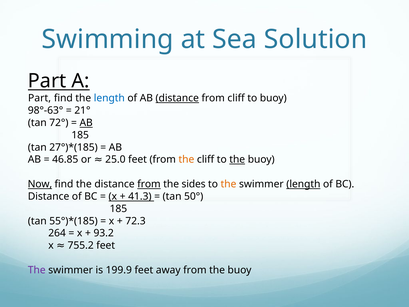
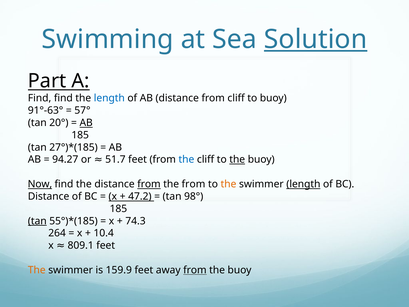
Solution underline: none -> present (316, 39)
Part: Part -> Find (40, 98)
distance underline: present -> none (177, 98)
98°-63°: 98°-63° -> 91°-63° (46, 110)
21°: 21° -> 57° (82, 110)
72°: 72° -> 20° (59, 123)
46.85: 46.85 -> 94.27 (65, 159)
25.0: 25.0 -> 51.7 (115, 159)
the colour: orange -> blue (186, 159)
the sides: sides -> from (194, 184)
41.3: 41.3 -> 47.2 (140, 196)
50°: 50° -> 98° (194, 196)
tan underline: none -> present (37, 221)
72.3: 72.3 -> 74.3 (136, 221)
93.2: 93.2 -> 10.4 (104, 233)
755.2: 755.2 -> 809.1 (81, 245)
The colour: purple -> orange (37, 270)
199.9: 199.9 -> 159.9 (119, 270)
from underline: none -> present (195, 270)
